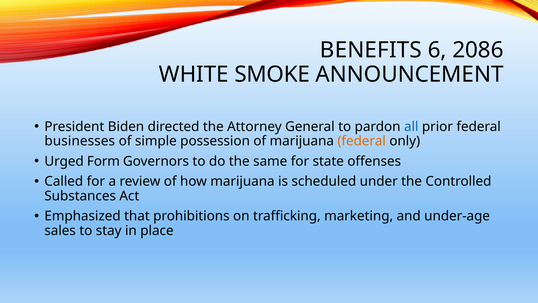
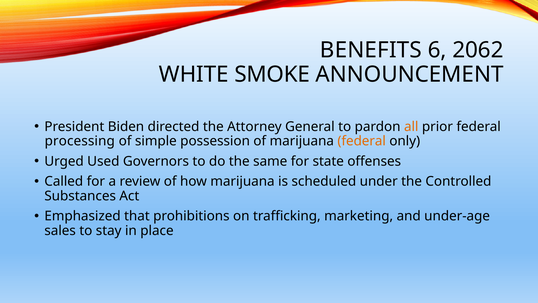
2086: 2086 -> 2062 (478, 50)
all colour: blue -> orange (411, 126)
businesses: businesses -> processing (80, 141)
Form: Form -> Used (103, 161)
